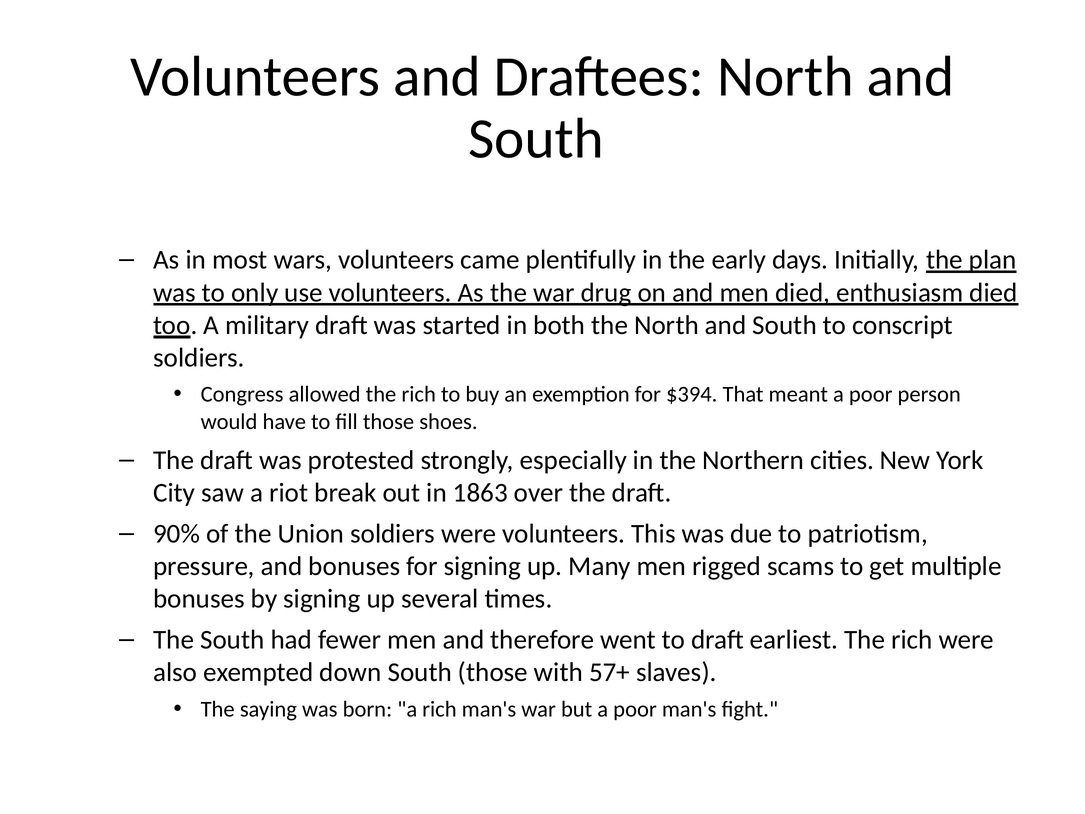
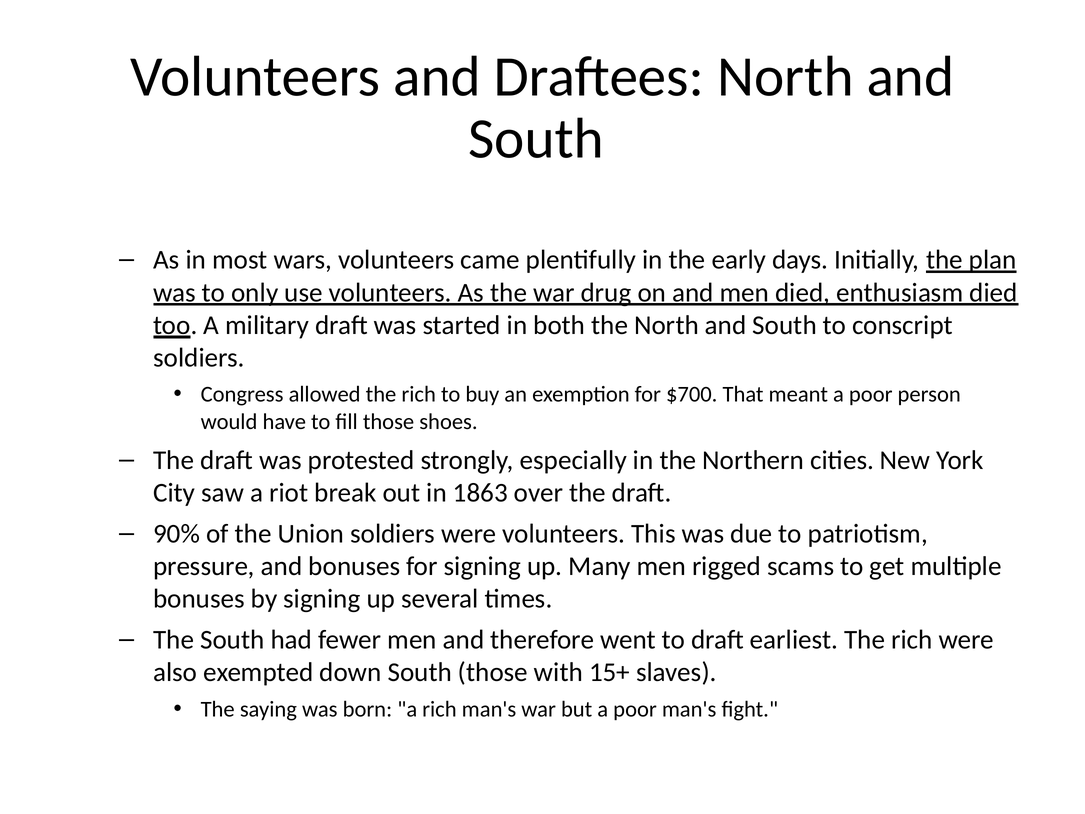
$394: $394 -> $700 (692, 394)
57+: 57+ -> 15+ (610, 672)
